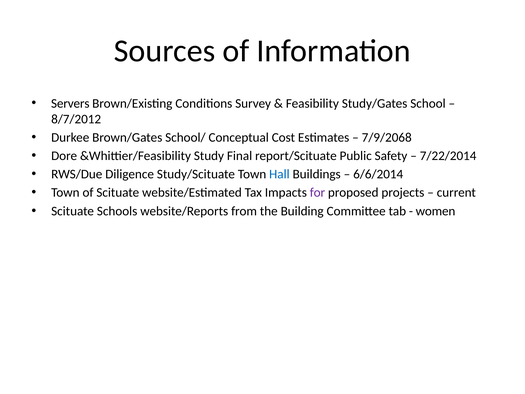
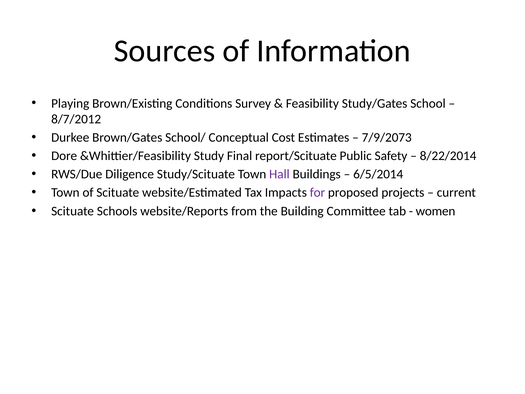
Servers: Servers -> Playing (70, 103)
7/9/2068: 7/9/2068 -> 7/9/2073 (387, 137)
7/22/2014: 7/22/2014 -> 8/22/2014 (448, 156)
Hall colour: blue -> purple (279, 174)
6/6/2014: 6/6/2014 -> 6/5/2014 (378, 174)
